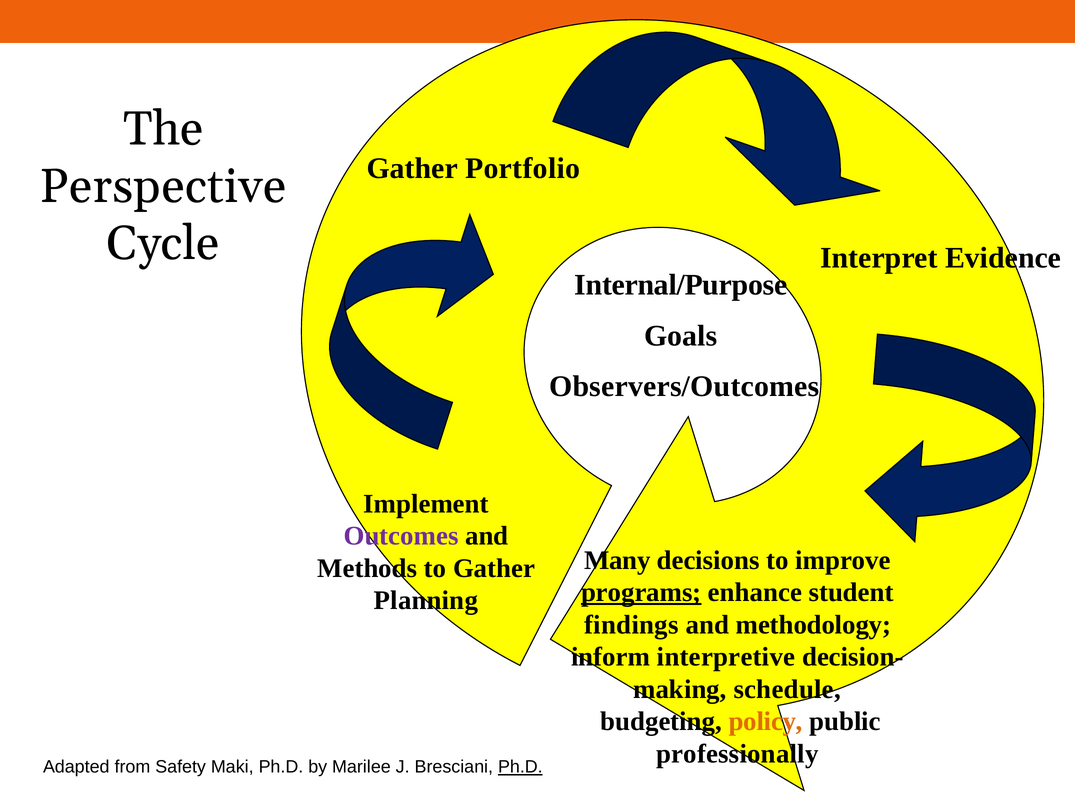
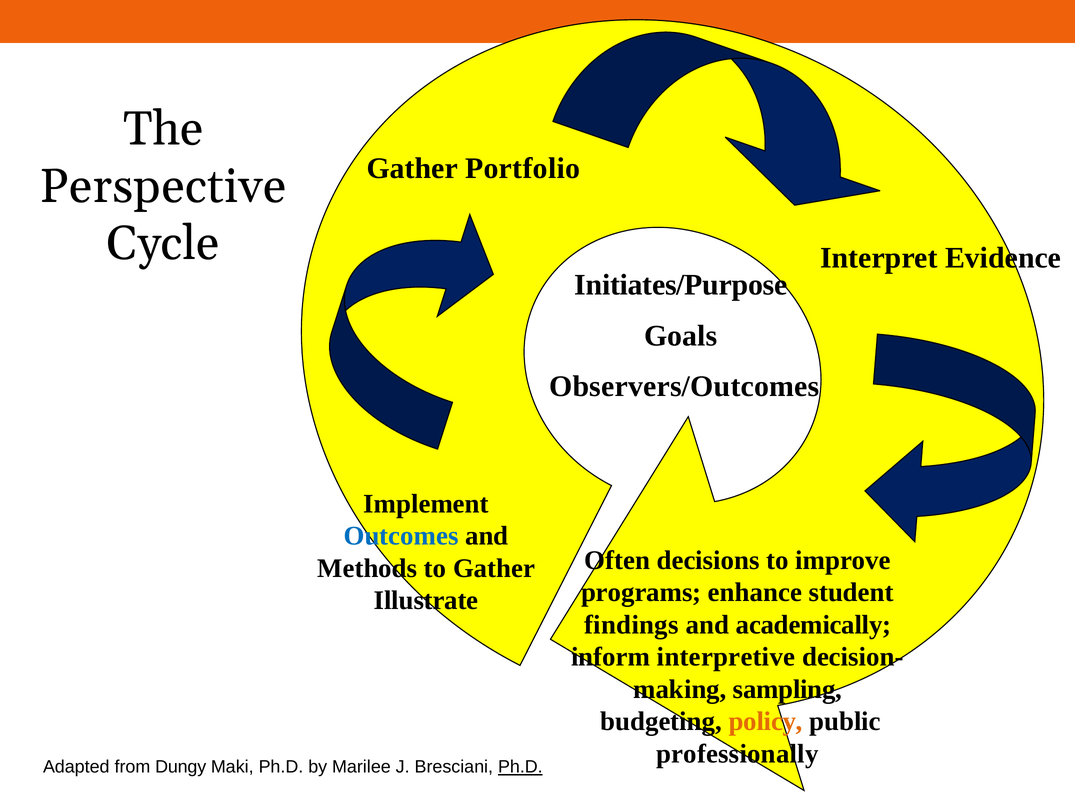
Internal/Purpose: Internal/Purpose -> Initiates/Purpose (681, 285)
Outcomes colour: purple -> blue (401, 536)
Many: Many -> Often (617, 560)
programs underline: present -> none (641, 593)
Planning: Planning -> Illustrate (426, 601)
methodology: methodology -> academically (814, 625)
schedule: schedule -> sampling (788, 689)
Safety: Safety -> Dungy (181, 767)
